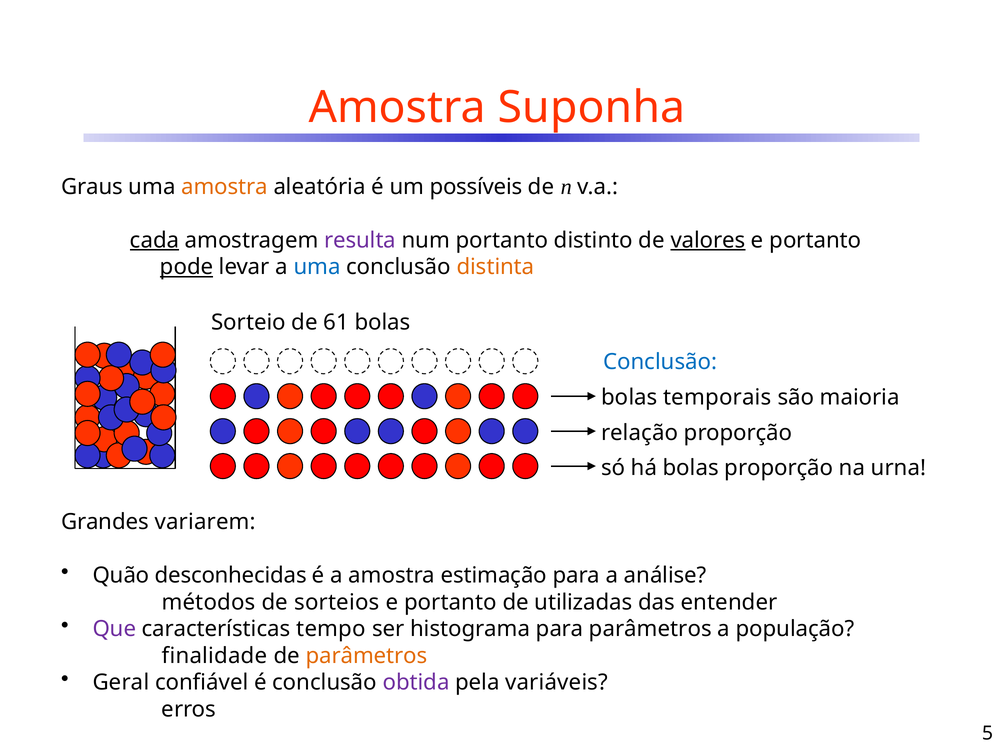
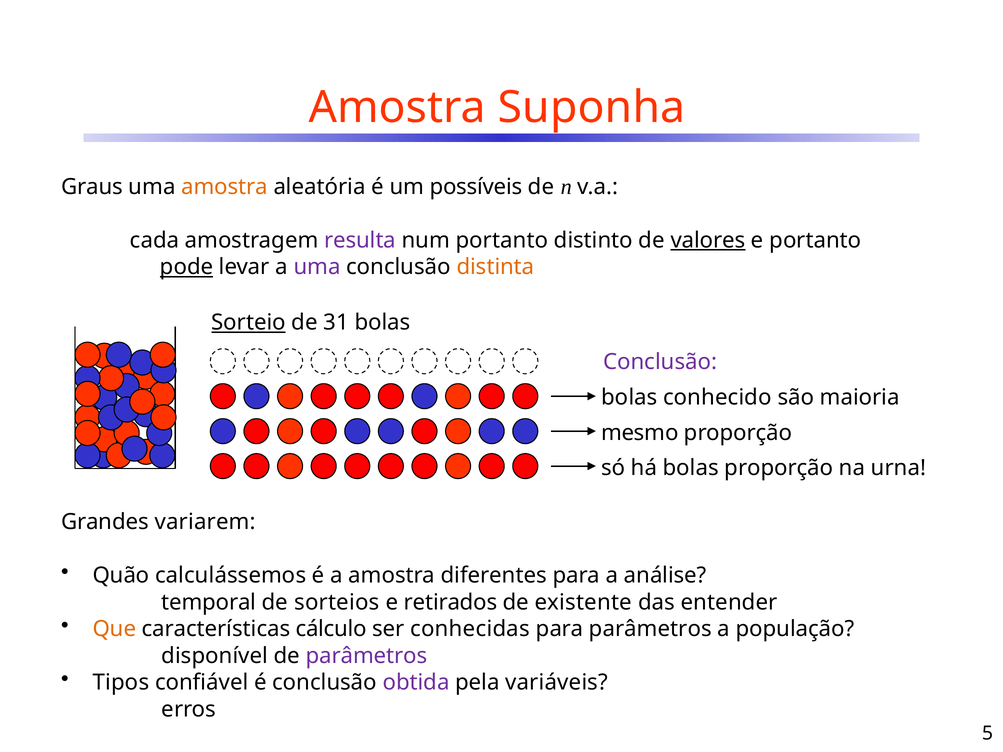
cada underline: present -> none (155, 240)
uma colour: blue -> purple (317, 267)
Sorteio underline: none -> present (249, 323)
61: 61 -> 31 (336, 323)
Conclusão colour: blue -> purple (660, 362)
temporais: temporais -> conhecido (717, 398)
relação: relação -> mesmo (640, 433)
desconhecidas: desconhecidas -> calculássemos (231, 576)
estimação: estimação -> diferentes (494, 576)
métodos: métodos -> temporal (209, 603)
portanto: portanto -> retirados (451, 603)
utilizadas: utilizadas -> existente (583, 603)
Que colour: purple -> orange (114, 629)
tempo: tempo -> cálculo (331, 629)
histograma: histograma -> conhecidas (470, 629)
finalidade: finalidade -> disponível (215, 656)
parâmetros colour: orange -> purple (367, 656)
Geral: Geral -> Tipos (121, 683)
